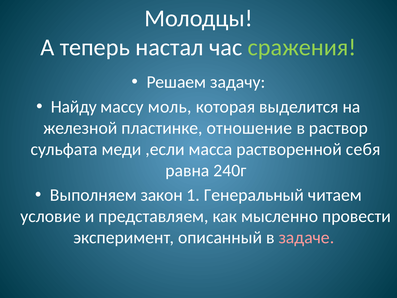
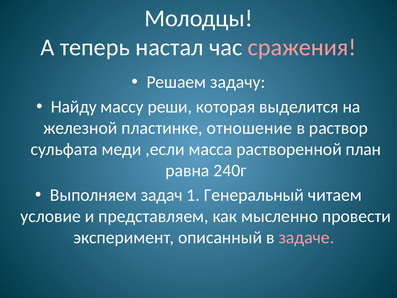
сражения colour: light green -> pink (302, 47)
моль: моль -> реши (170, 107)
себя: себя -> план (363, 149)
закон: закон -> задач (162, 195)
